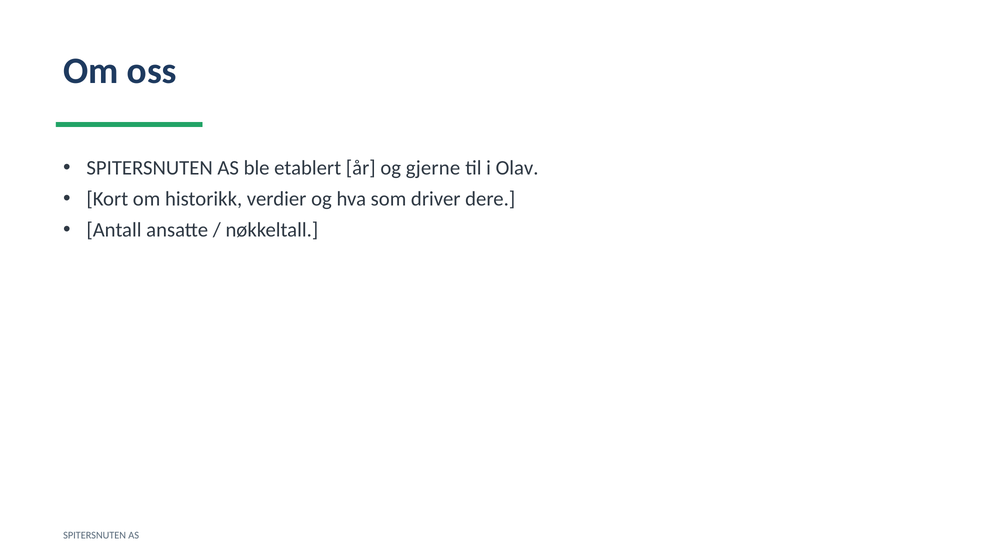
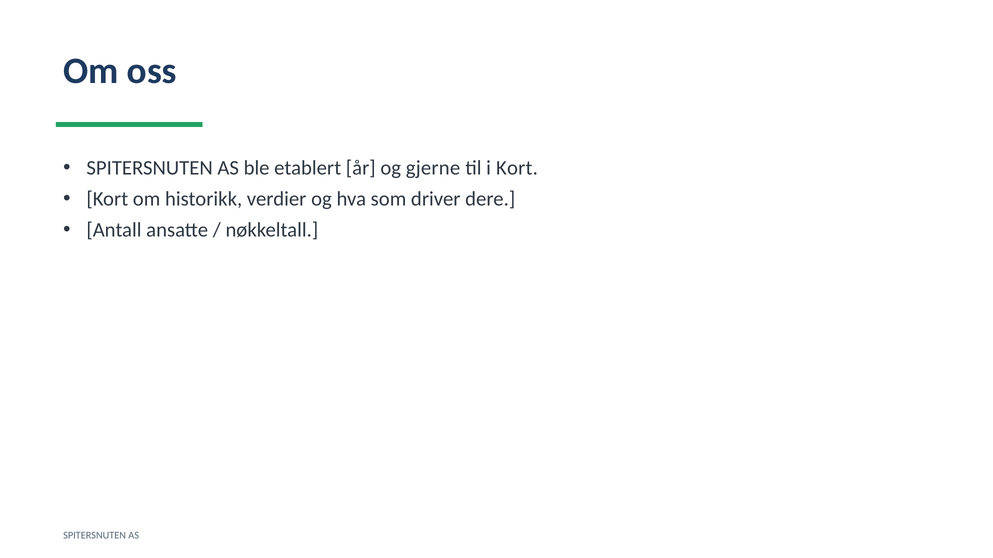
i Olav: Olav -> Kort (517, 168)
